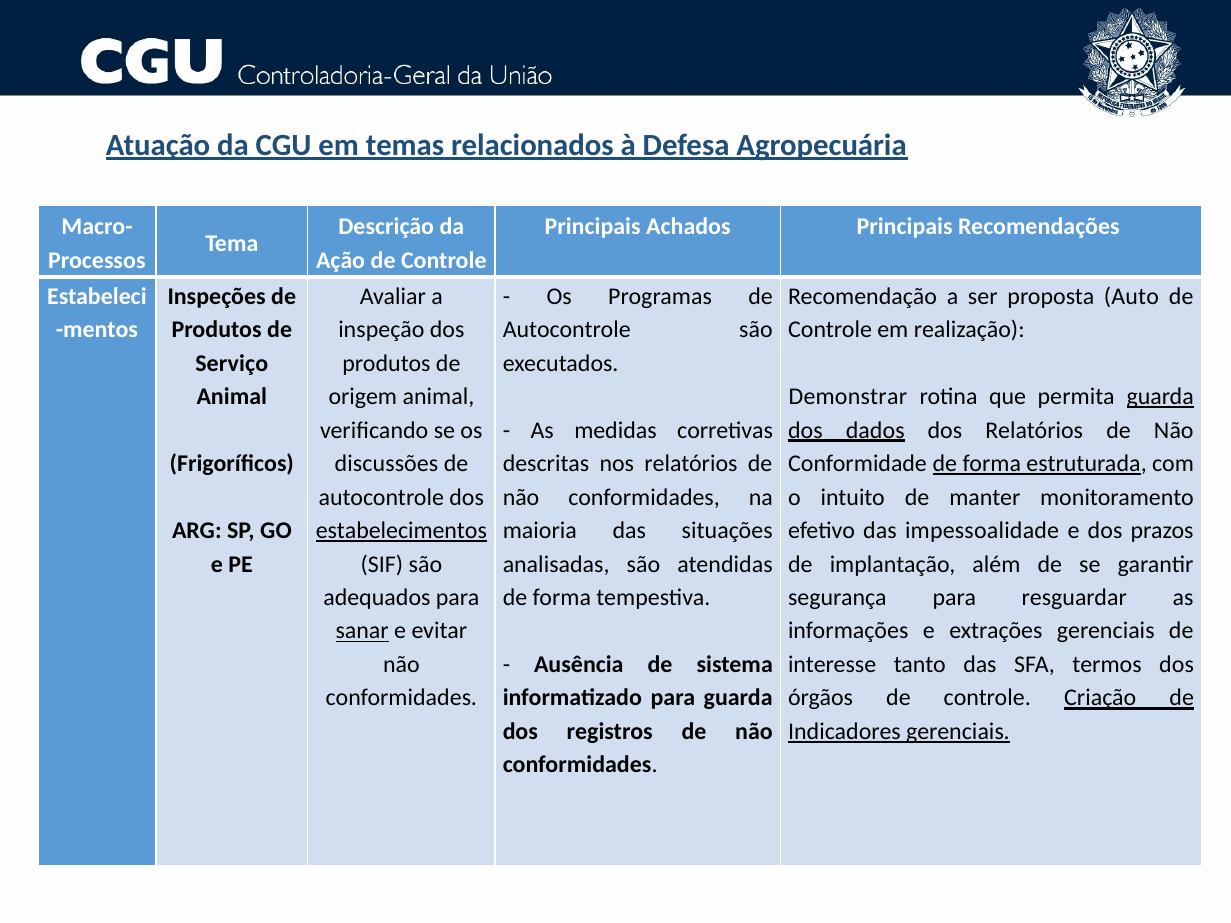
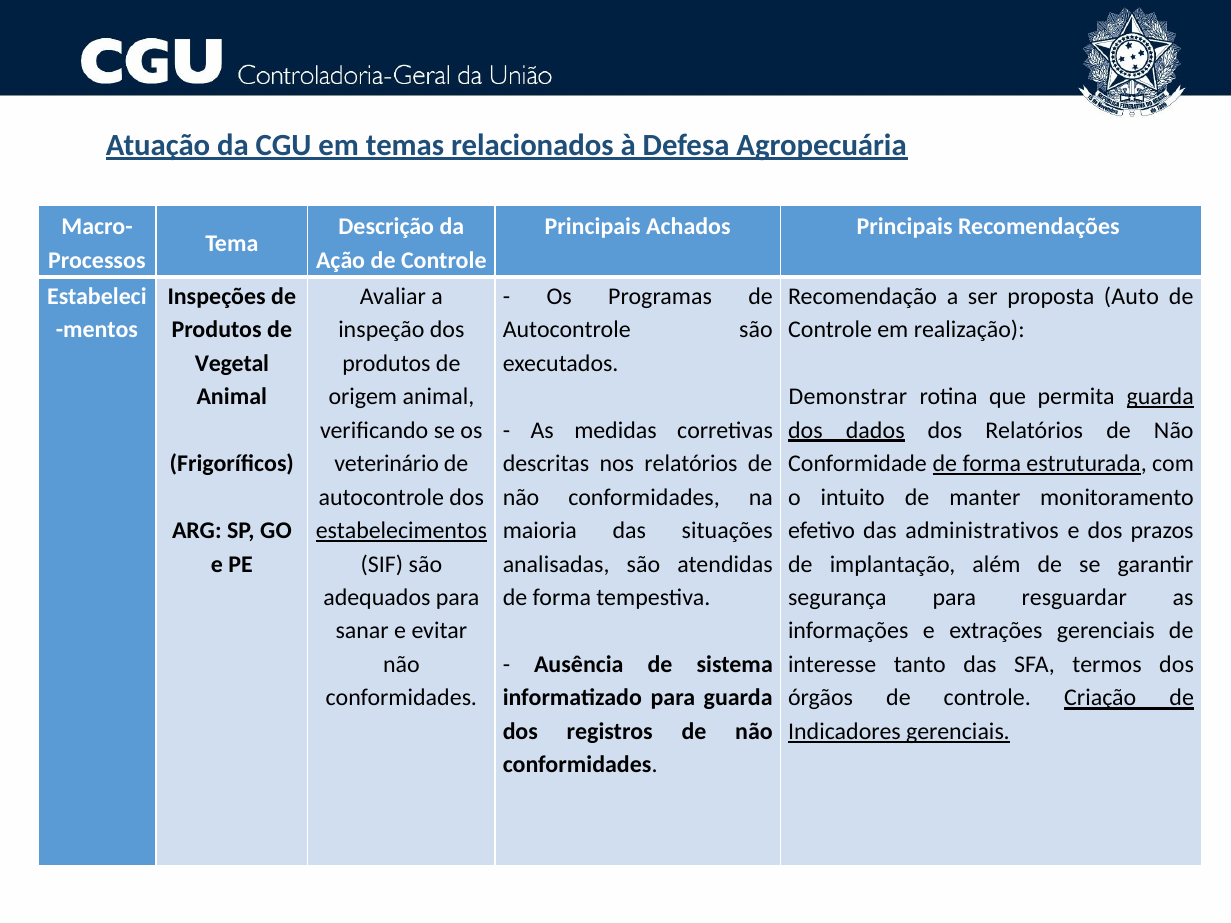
Serviço: Serviço -> Vegetal (232, 363)
discussões: discussões -> veterinário (387, 464)
impessoalidade: impessoalidade -> administrativos (982, 531)
sanar underline: present -> none (362, 631)
